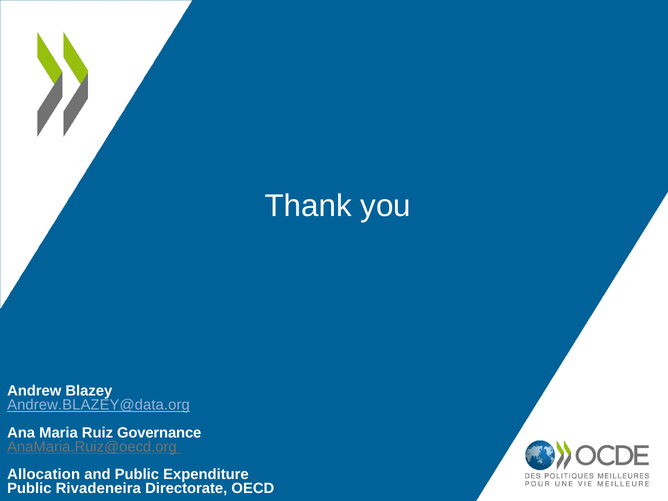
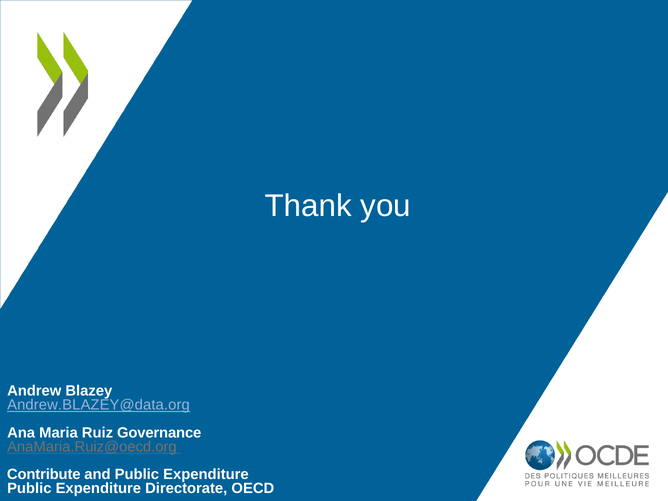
Allocation: Allocation -> Contribute (44, 475)
Rivadeneira: Rivadeneira -> Expenditure (98, 488)
